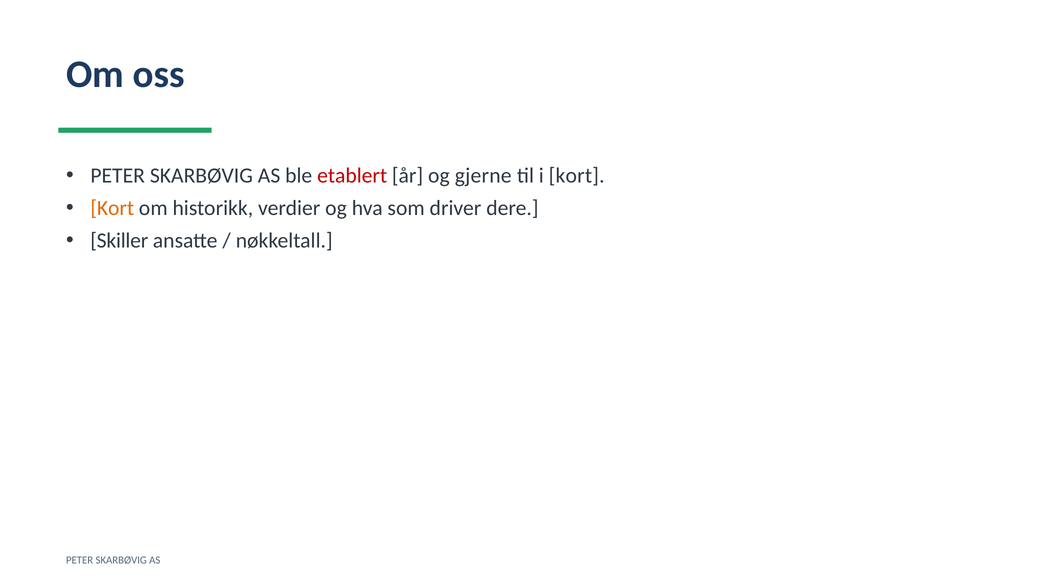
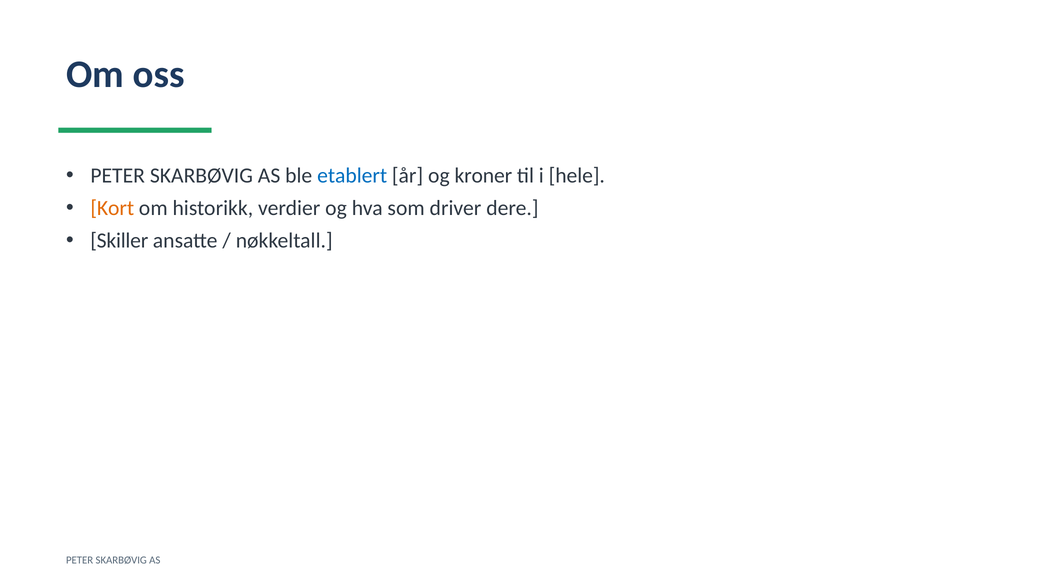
etablert colour: red -> blue (352, 176)
gjerne: gjerne -> kroner (483, 176)
i kort: kort -> hele (577, 176)
